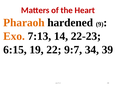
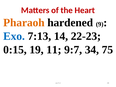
Exo colour: orange -> blue (14, 36)
6:15: 6:15 -> 0:15 (15, 50)
22: 22 -> 11 (54, 50)
39: 39 -> 75 (107, 50)
